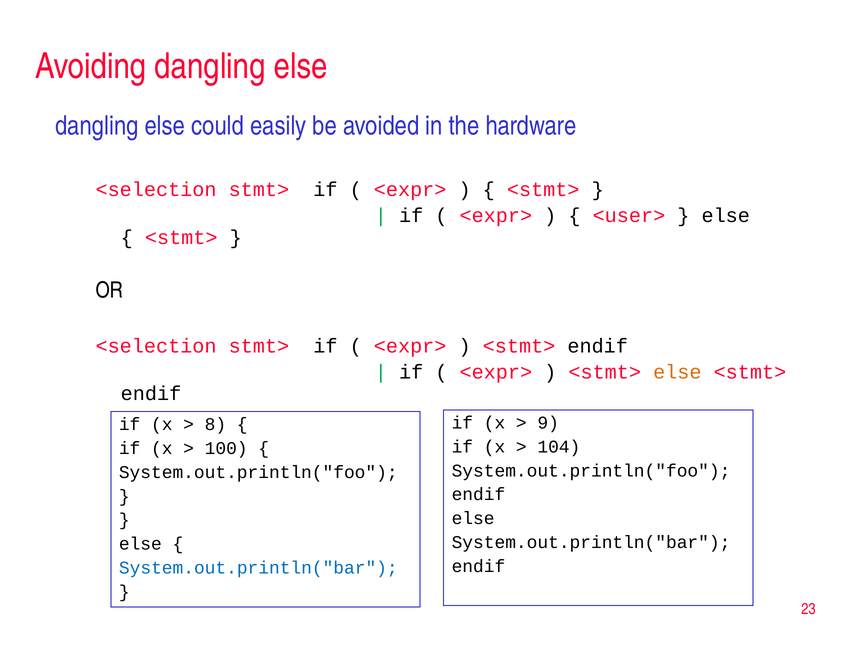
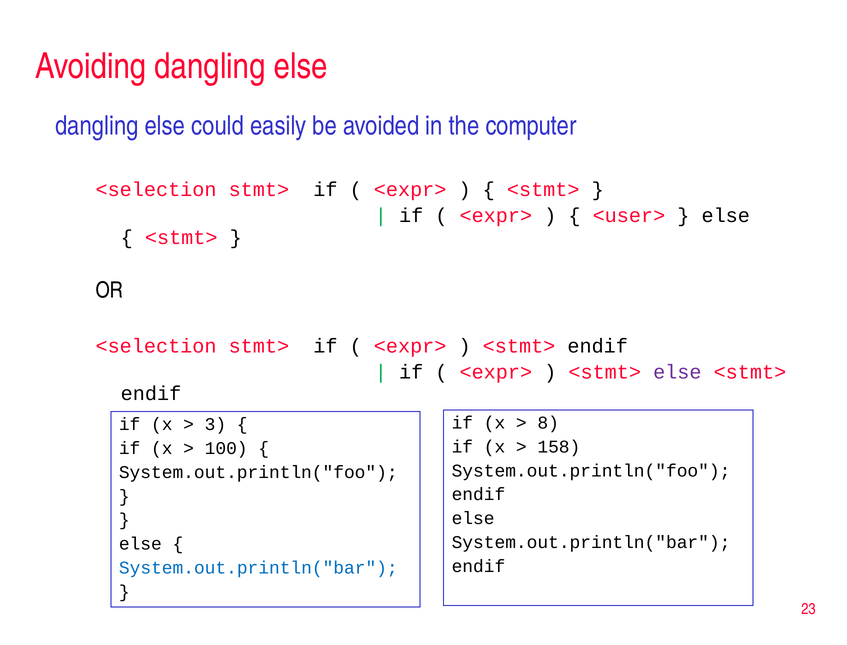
hardware: hardware -> computer (531, 126)
else colour: orange -> purple (677, 372)
9: 9 -> 8 (548, 423)
8: 8 -> 3 (215, 425)
104: 104 -> 158 (559, 447)
